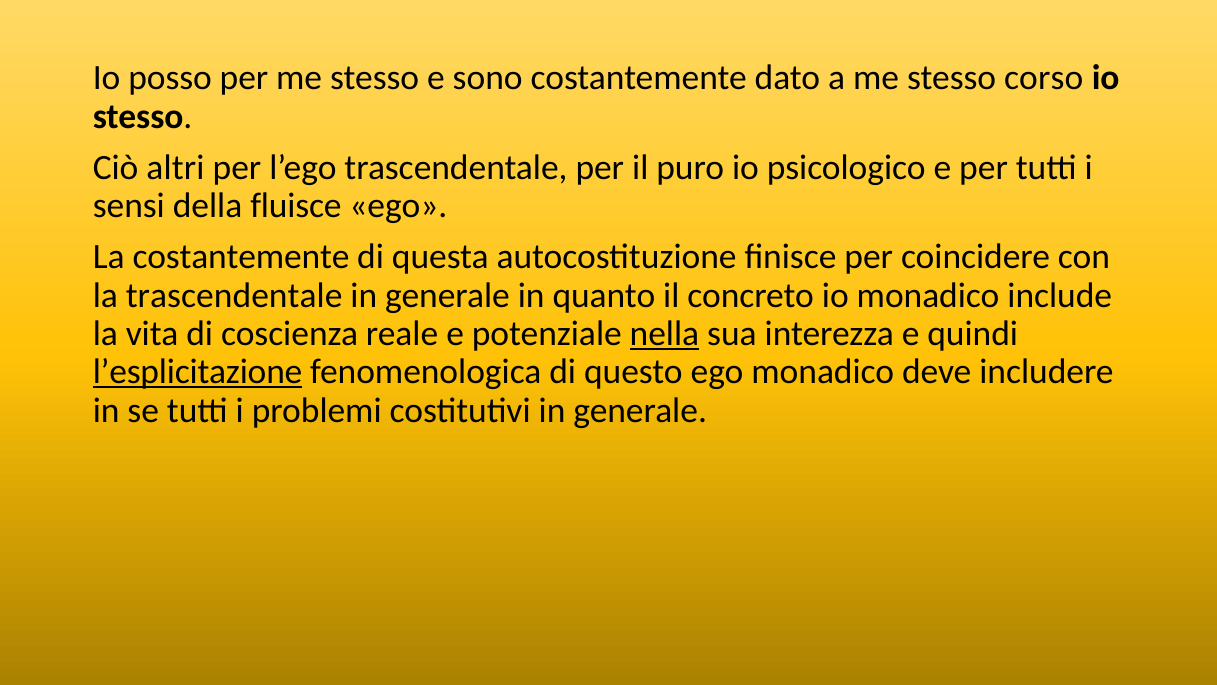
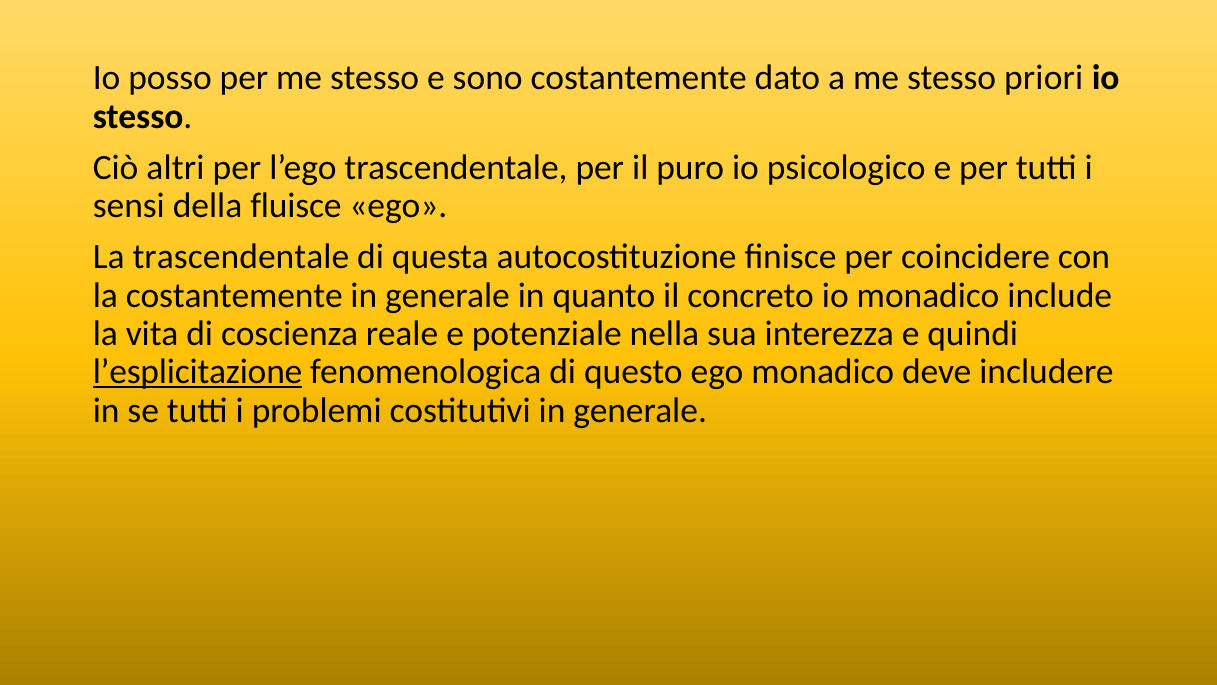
corso: corso -> priori (1044, 78)
La costantemente: costantemente -> trascendentale (241, 257)
la trascendentale: trascendentale -> costantemente (234, 295)
nella underline: present -> none (664, 333)
